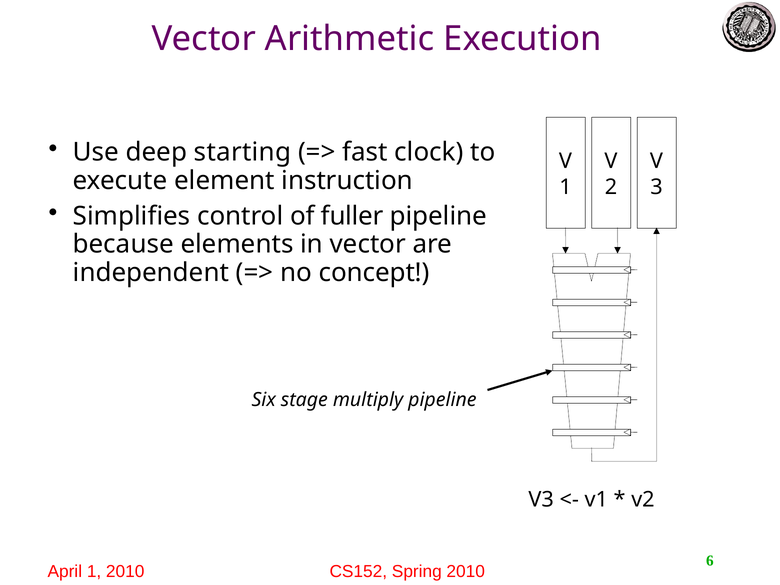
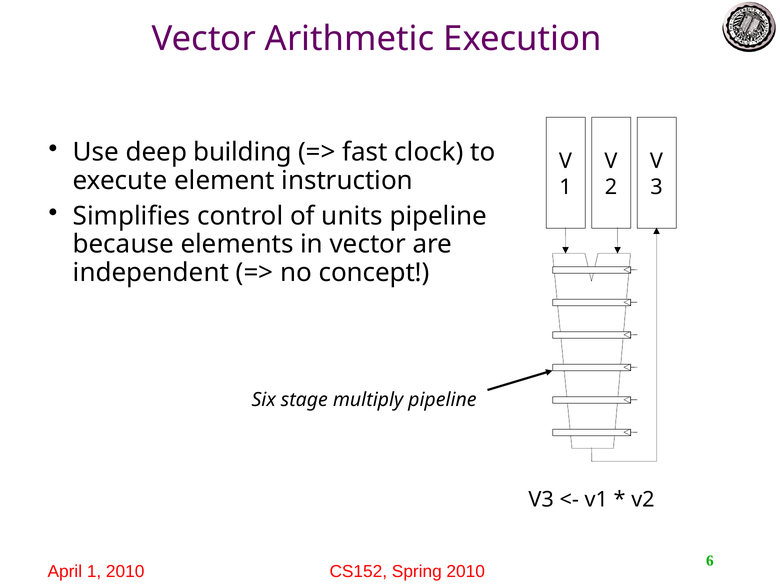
starting: starting -> building (243, 152)
fuller: fuller -> units (352, 216)
